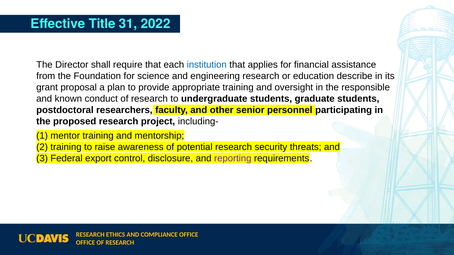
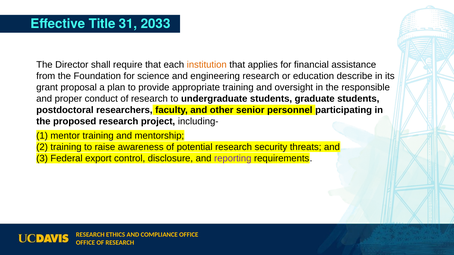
2022: 2022 -> 2033 (156, 24)
institution colour: blue -> orange (207, 65)
known: known -> proper (68, 99)
